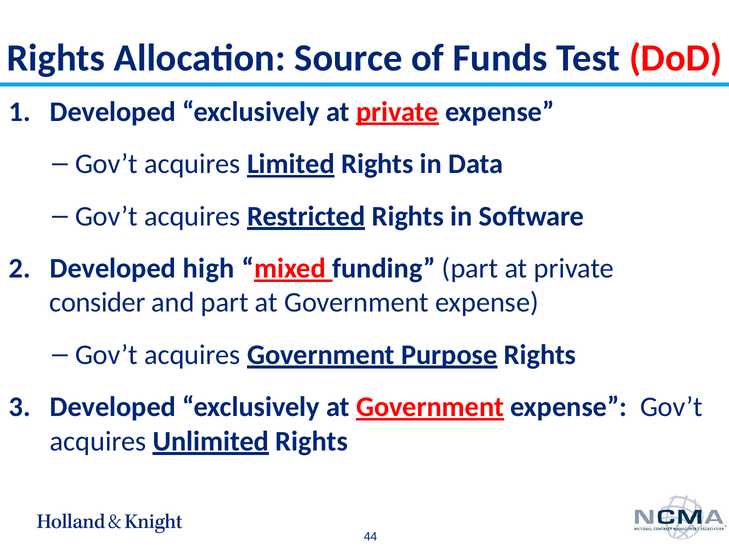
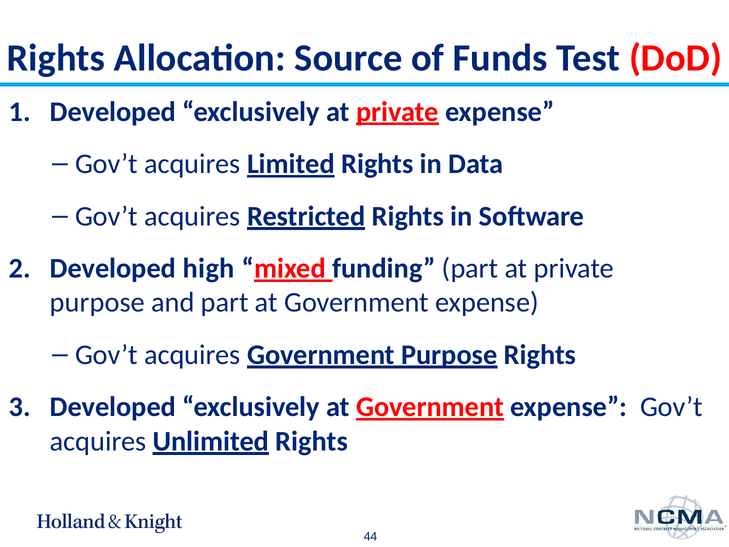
consider: consider -> purpose (97, 302)
